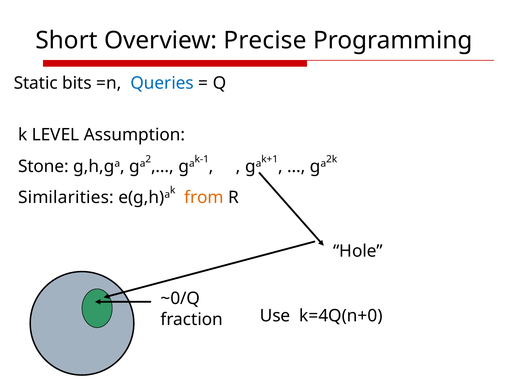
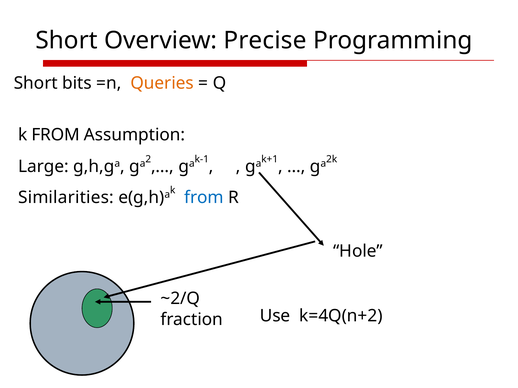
Static: Static -> Short (36, 83)
Queries colour: blue -> orange (162, 83)
LEVEL: LEVEL -> FROM (56, 135)
Stone: Stone -> Large (43, 167)
from colour: orange -> blue (204, 198)
~0/Q: ~0/Q -> ~2/Q (180, 299)
k=4Q(n+0: k=4Q(n+0 -> k=4Q(n+2 (341, 316)
